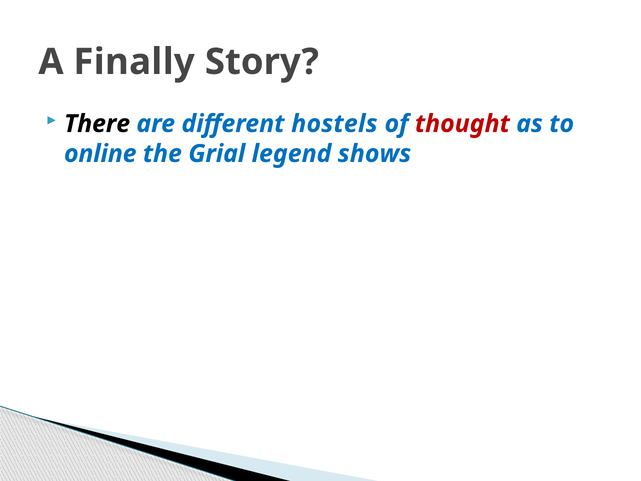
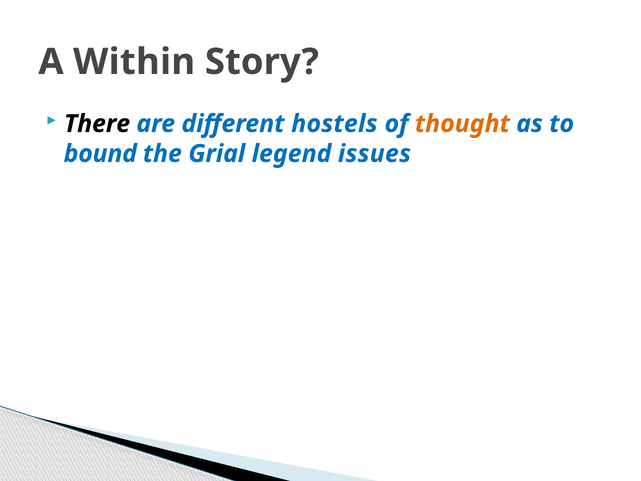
Finally: Finally -> Within (134, 62)
thought colour: red -> orange (462, 124)
online: online -> bound (100, 154)
shows: shows -> issues (374, 154)
